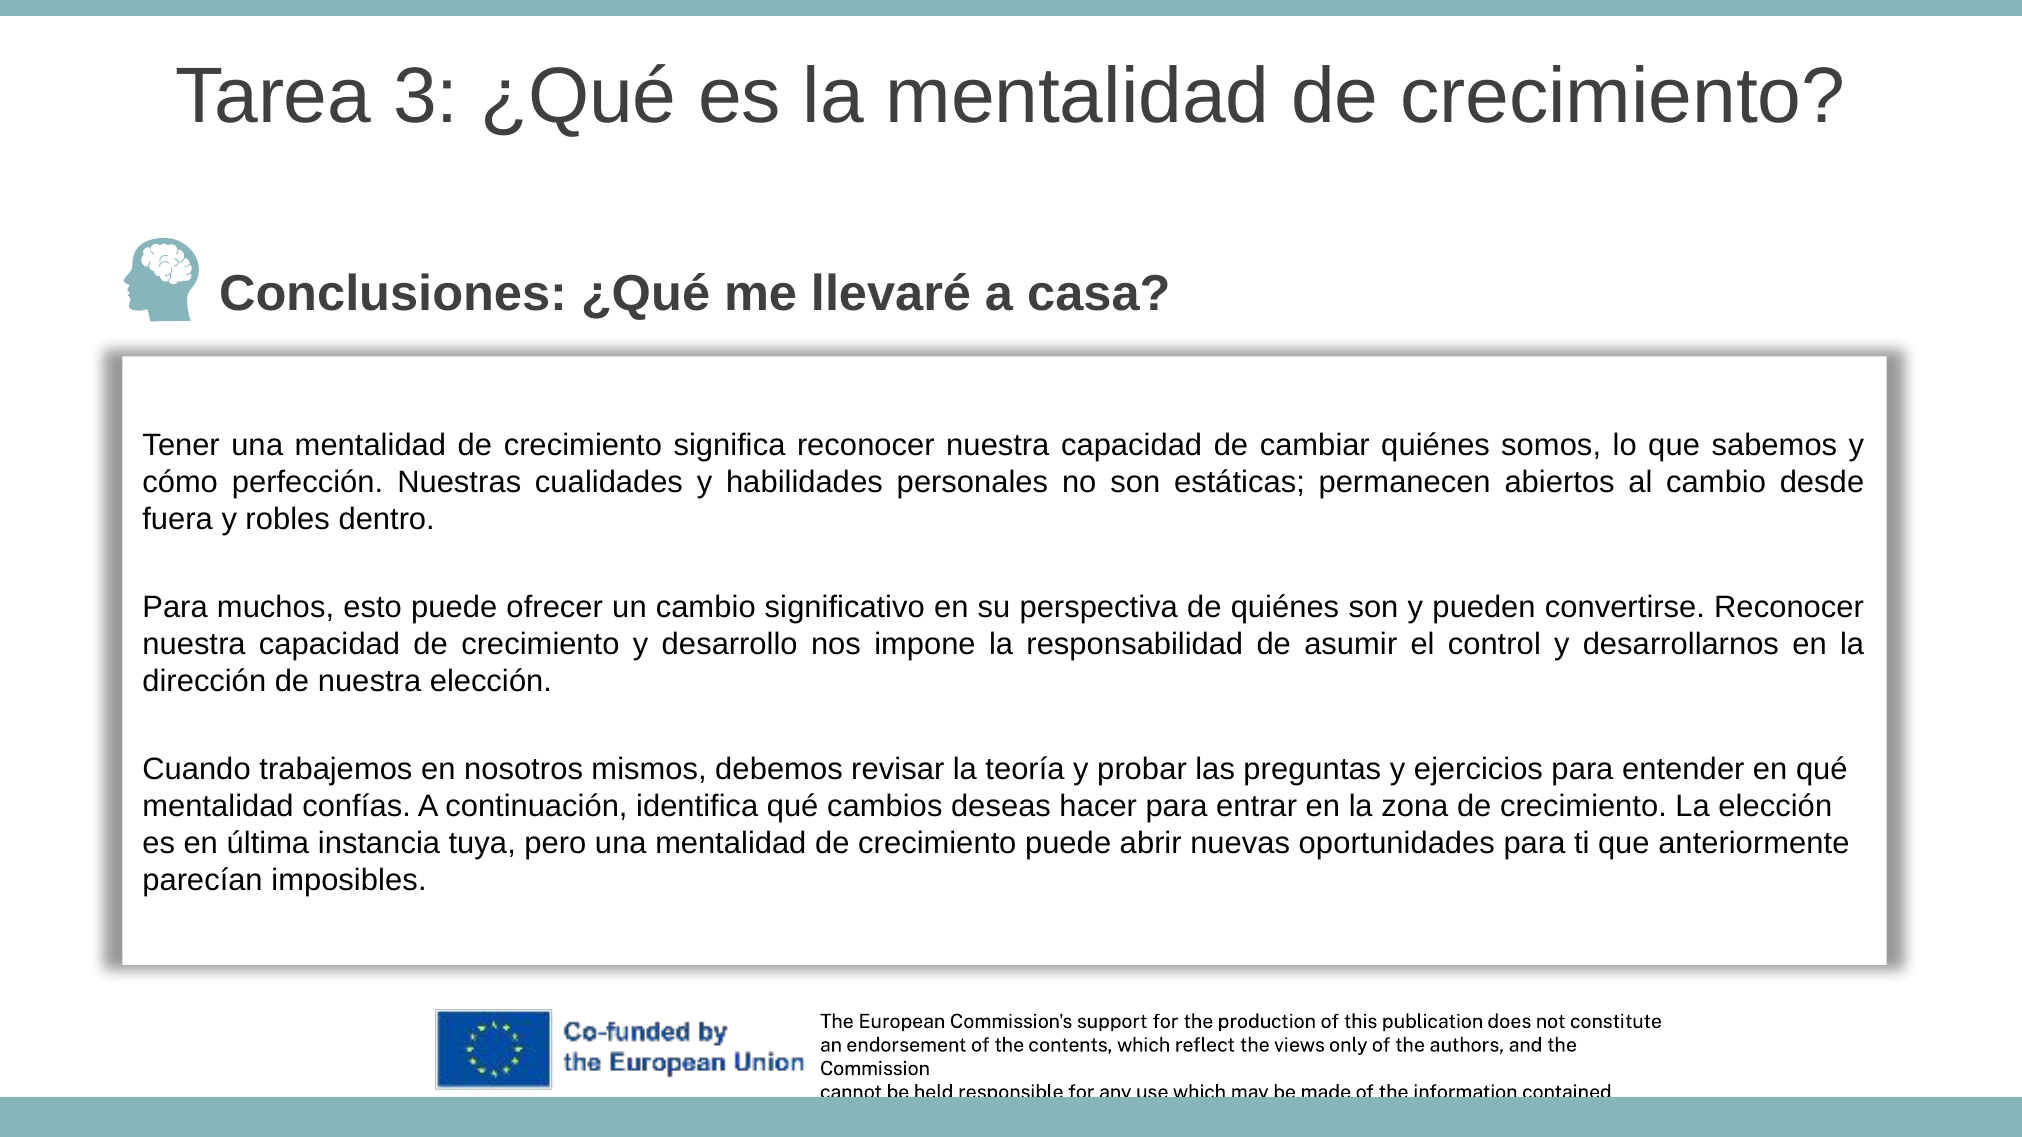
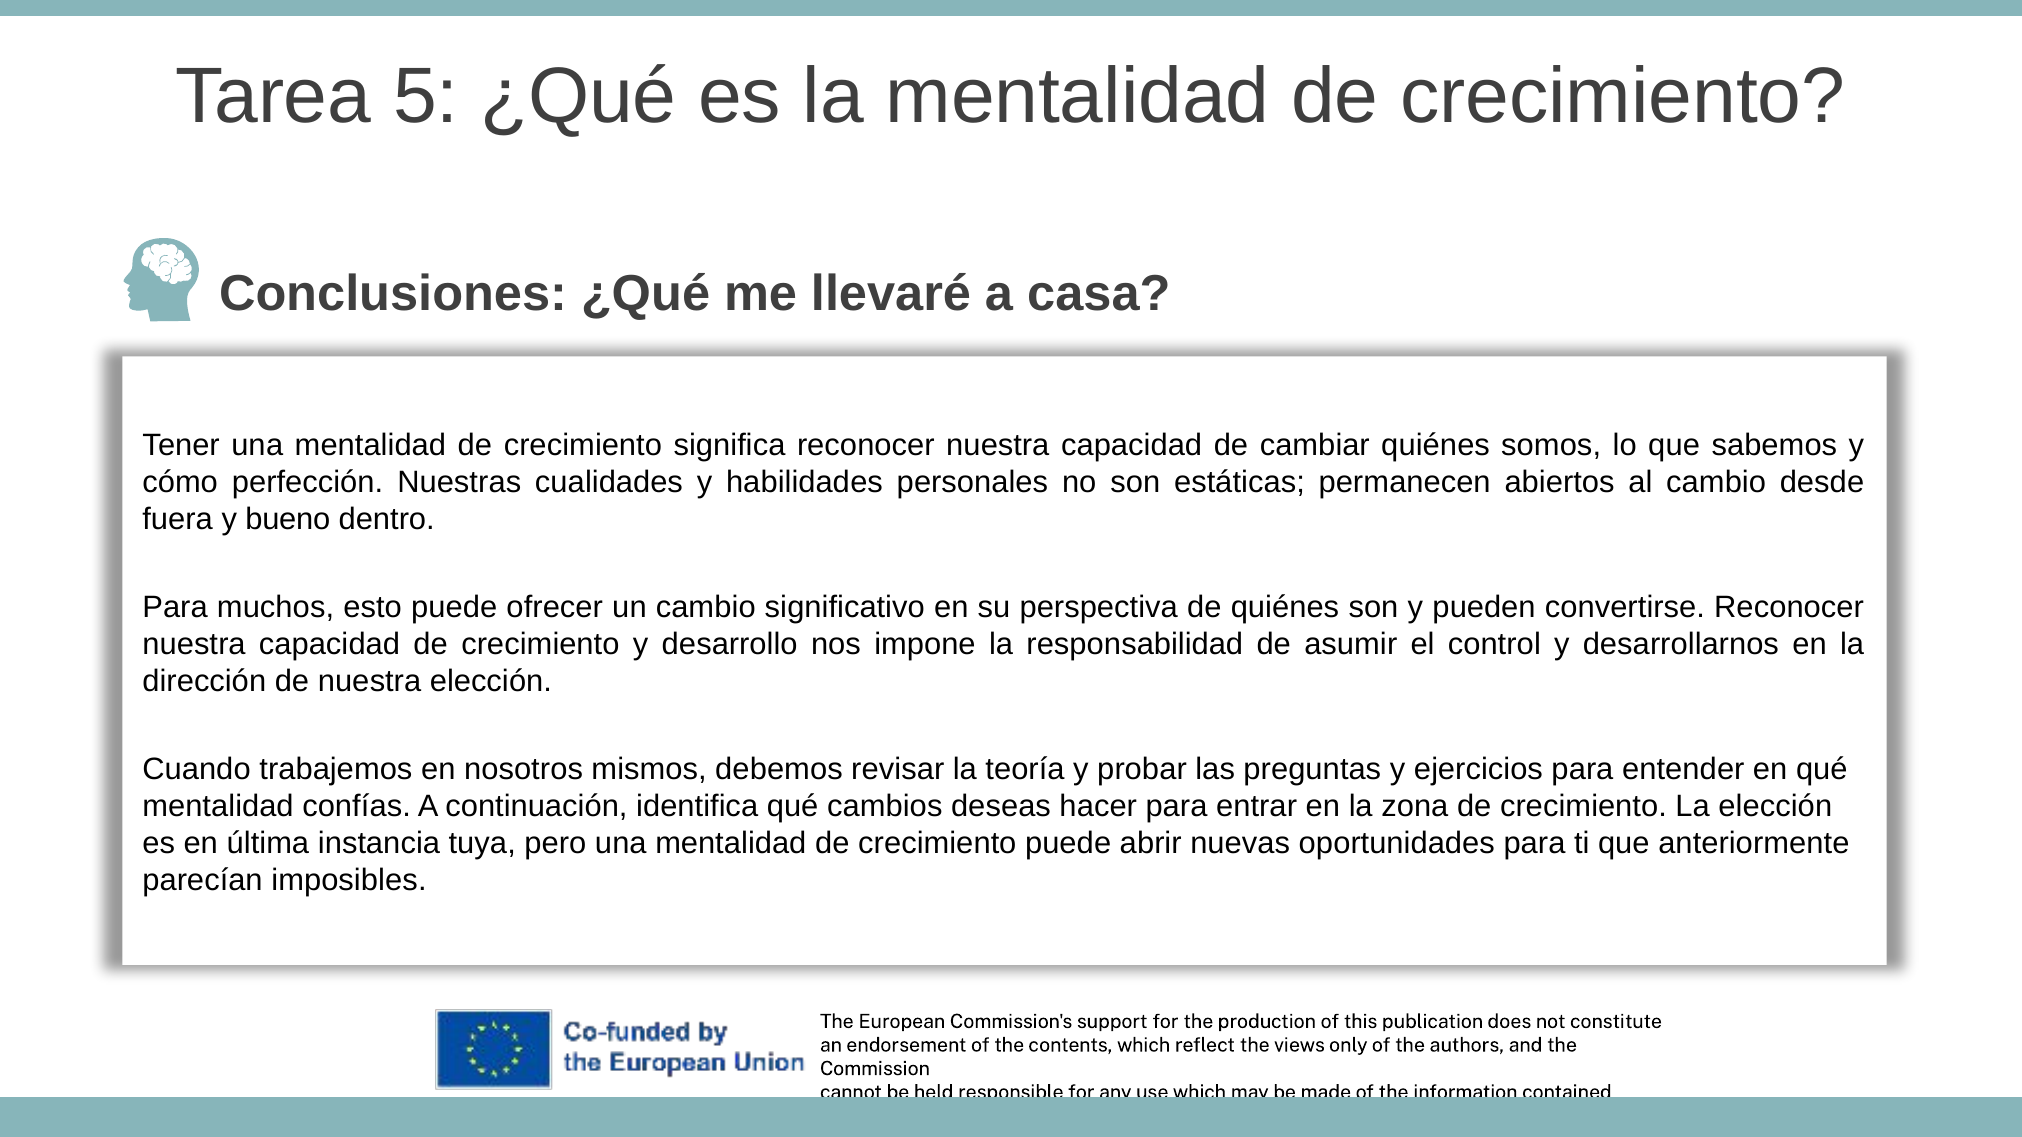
3: 3 -> 5 (426, 96)
robles: robles -> bueno (288, 520)
